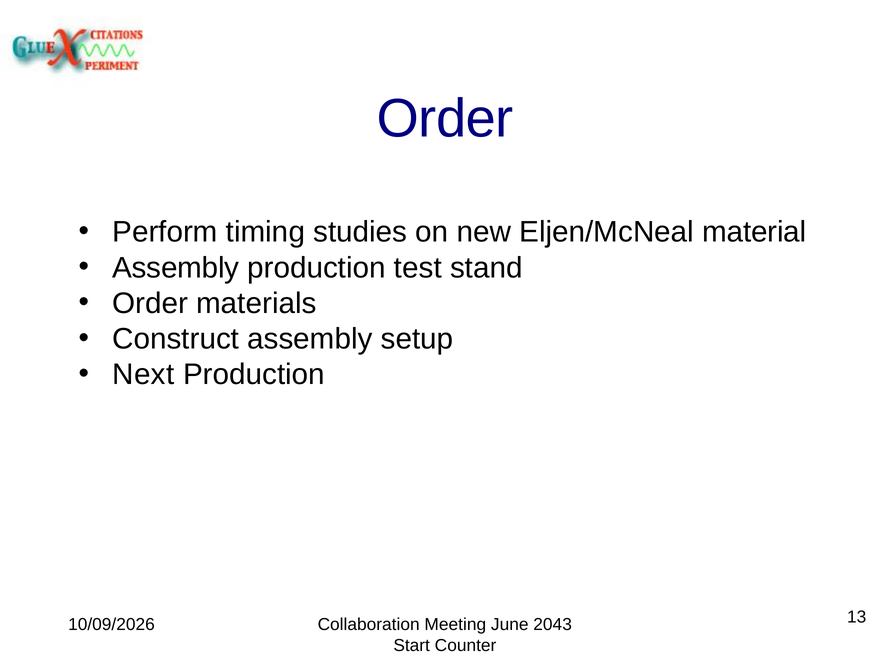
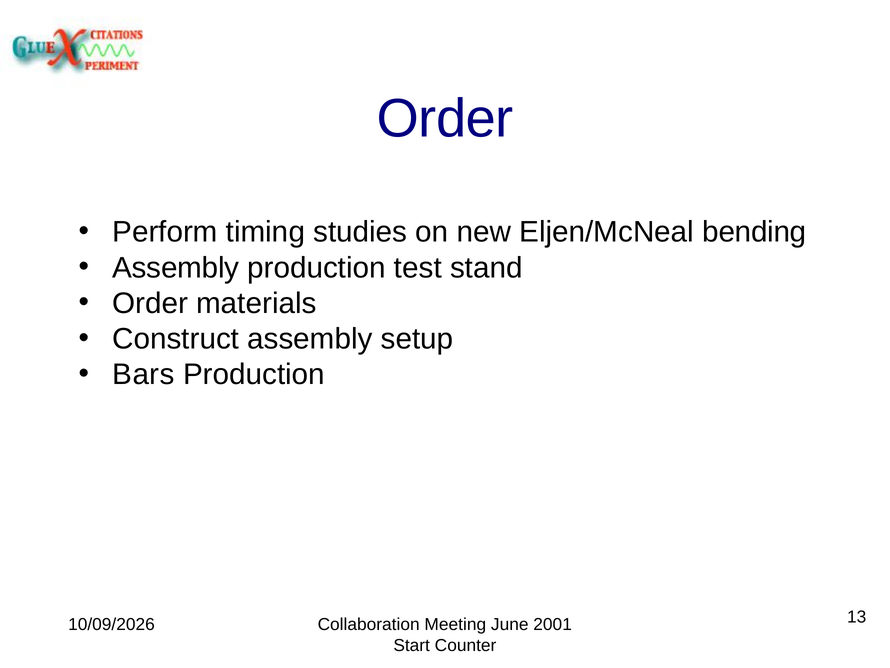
material: material -> bending (754, 232)
Next: Next -> Bars (143, 374)
2043: 2043 -> 2001 (553, 624)
